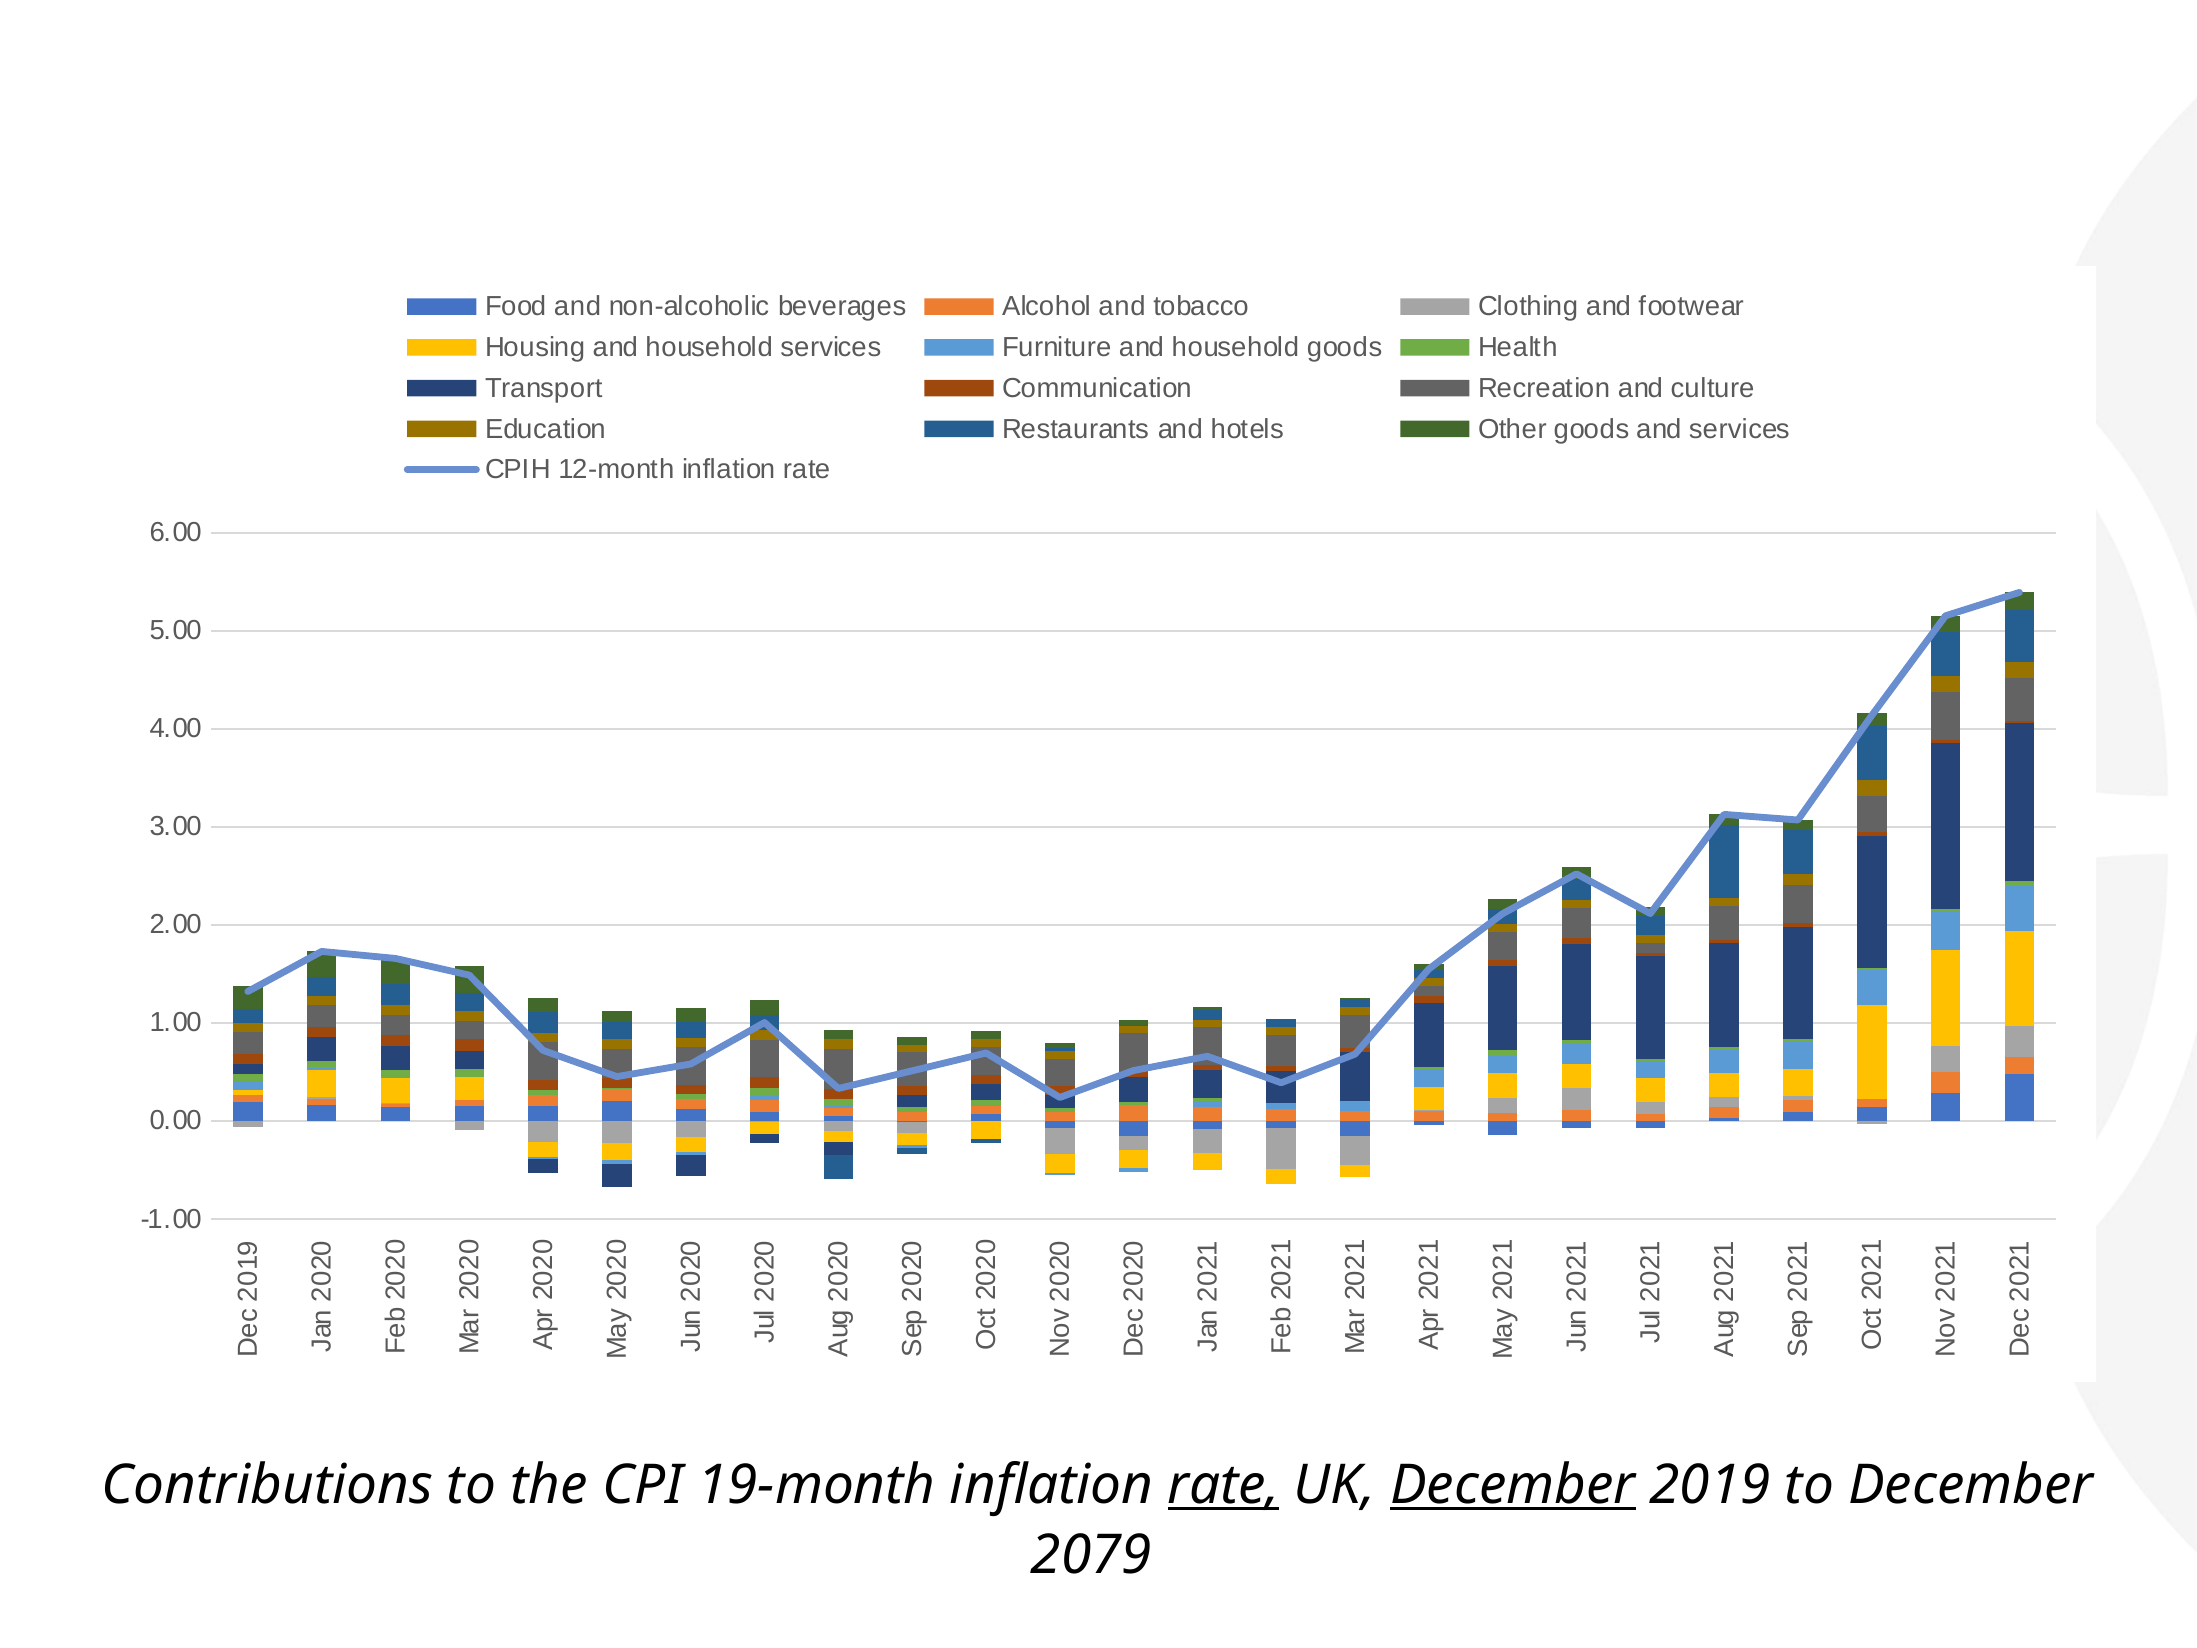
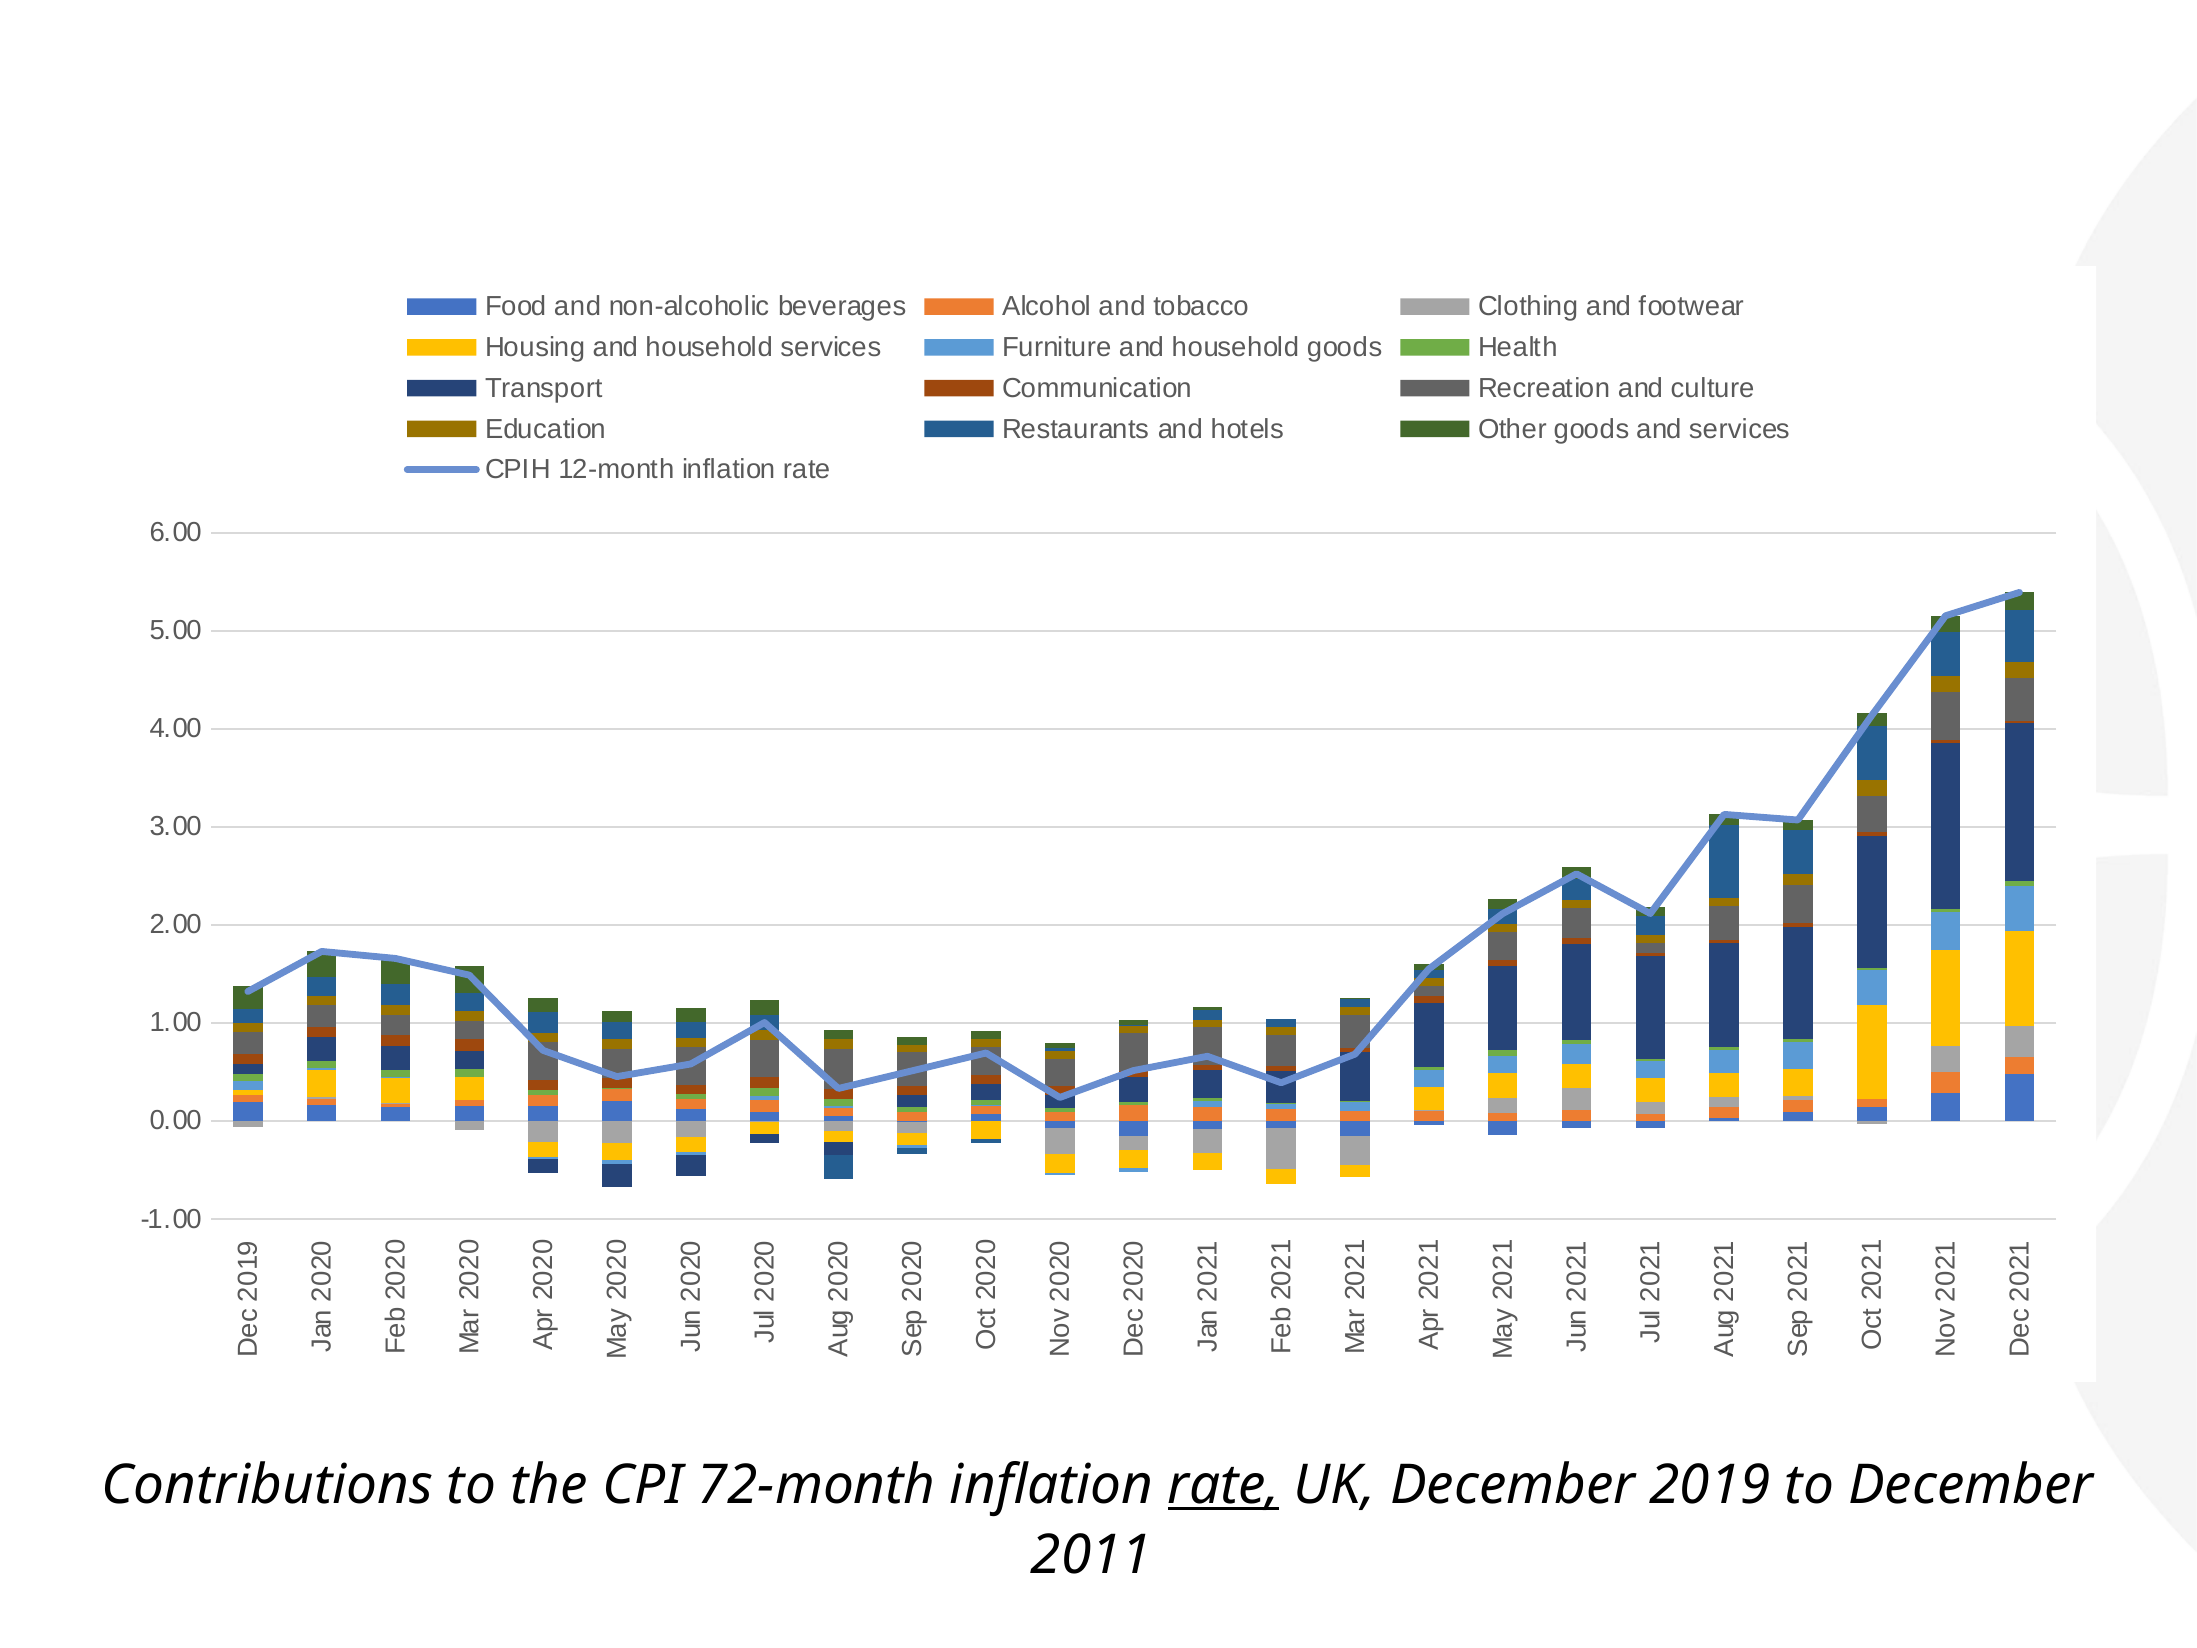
19-month: 19-month -> 72-month (817, 1485)
December underline: present -> none (1513, 1485)
2079: 2079 -> 2011 (1091, 1555)
